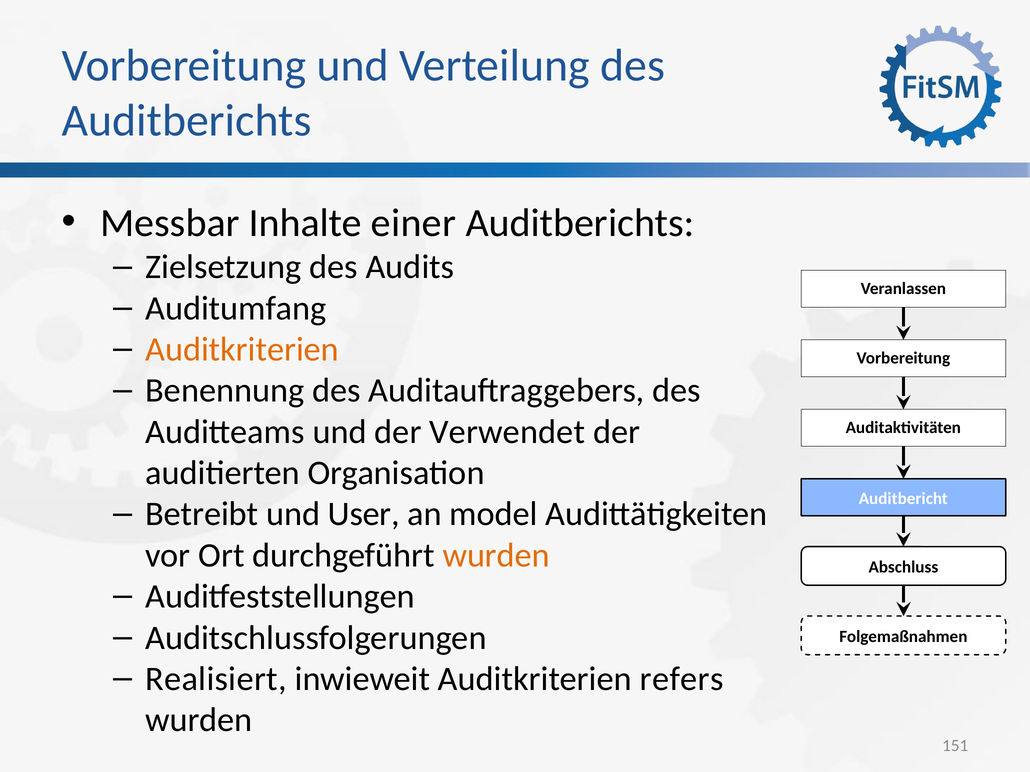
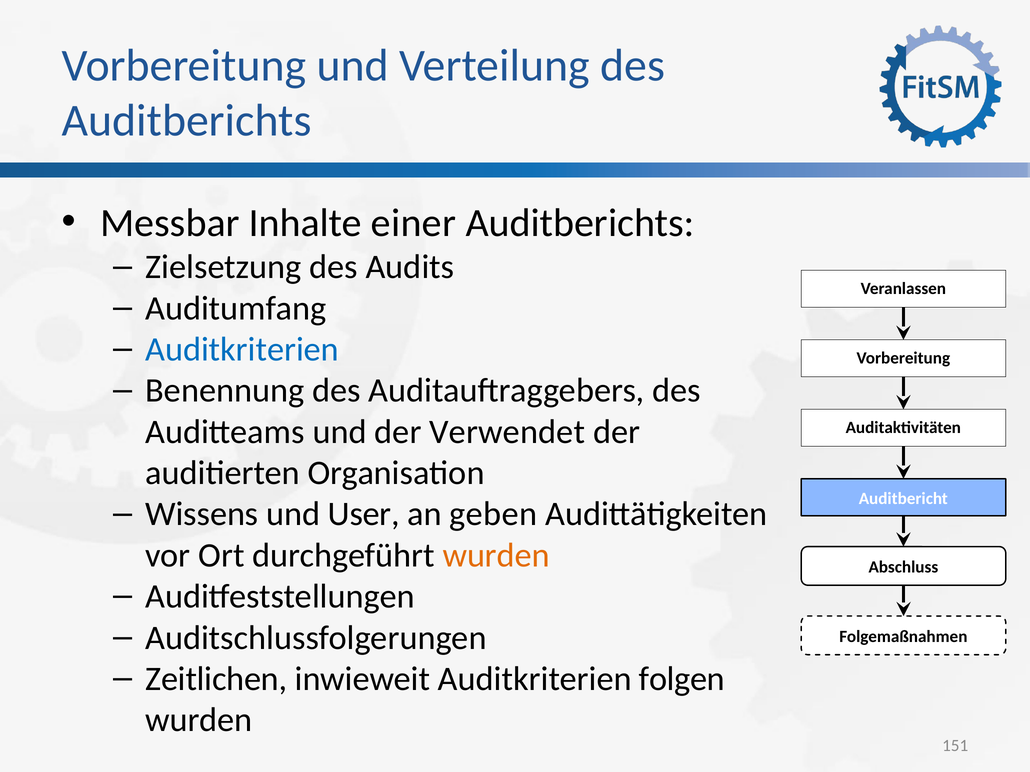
Auditkriterien colour: orange -> blue (242, 350)
Betreibt: Betreibt -> Wissens (202, 514)
model: model -> geben (493, 514)
Realisiert: Realisiert -> Zeitlichen (216, 679)
refers: refers -> folgen (682, 679)
